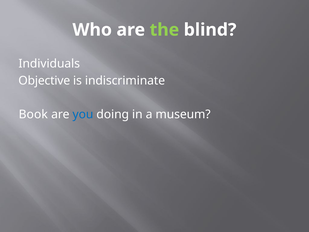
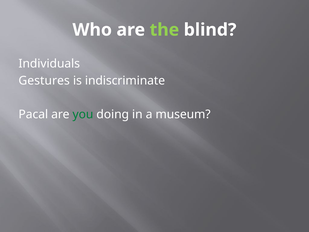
Objective: Objective -> Gestures (44, 80)
Book: Book -> Pacal (33, 114)
you colour: blue -> green (83, 114)
